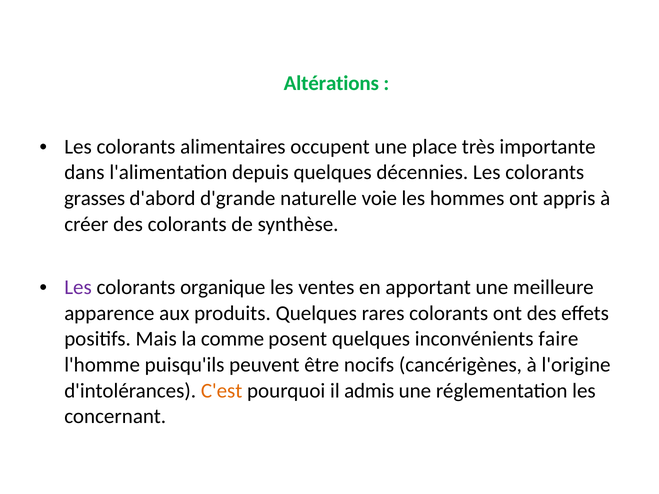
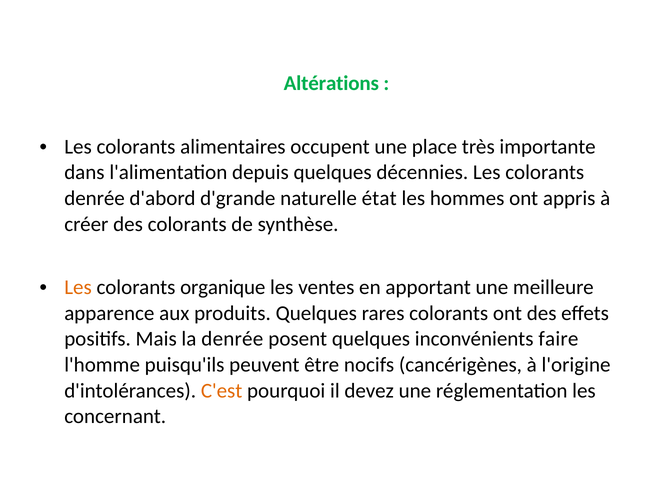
grasses: grasses -> denrée (95, 198)
voie: voie -> état (379, 198)
Les colour: purple -> orange (78, 288)
la comme: comme -> denrée (232, 339)
admis: admis -> devez (369, 391)
